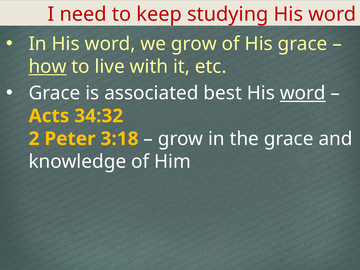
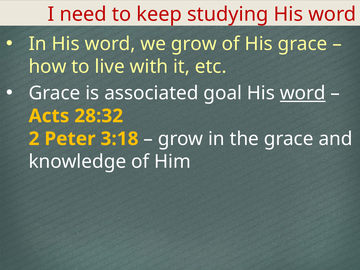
how underline: present -> none (48, 67)
best: best -> goal (223, 93)
34:32: 34:32 -> 28:32 (99, 116)
